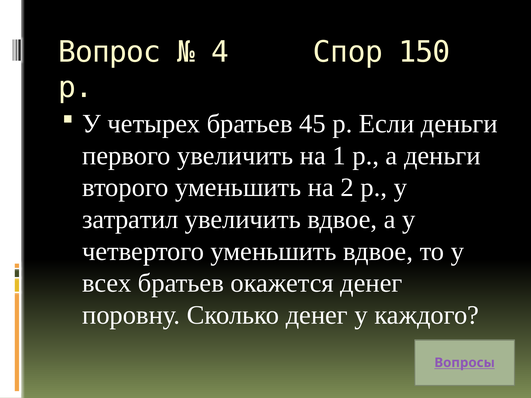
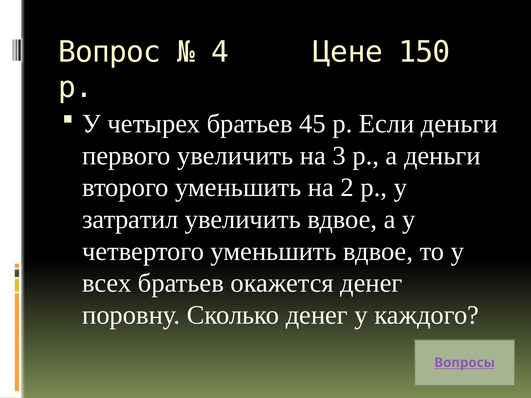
Спор: Спор -> Цене (348, 52)
1: 1 -> 3 (339, 156)
